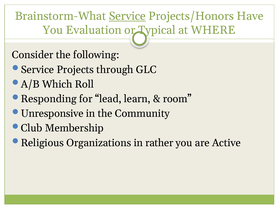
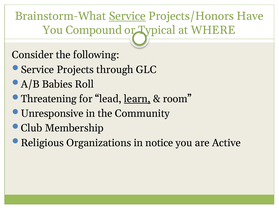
Evaluation: Evaluation -> Compound (94, 30)
Which: Which -> Babies (57, 84)
Responding: Responding -> Threatening (49, 99)
learn underline: none -> present (137, 99)
rather: rather -> notice (159, 143)
